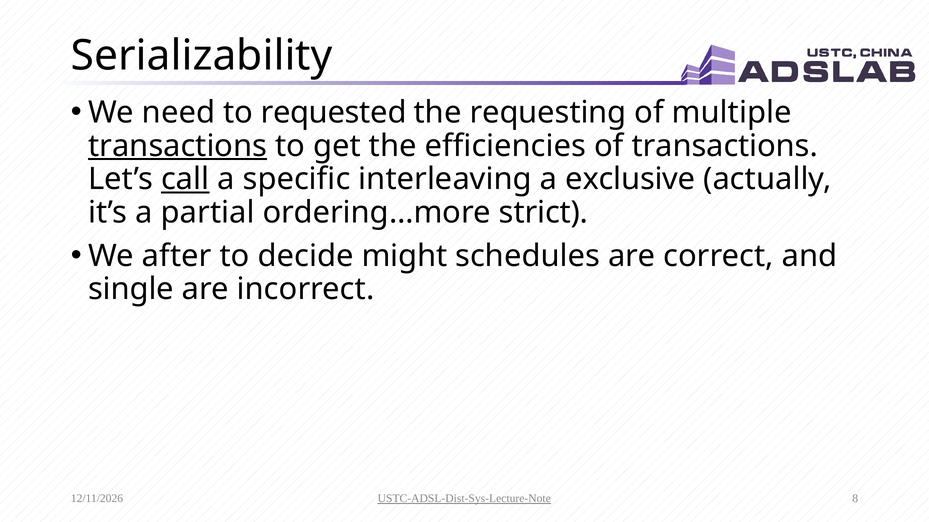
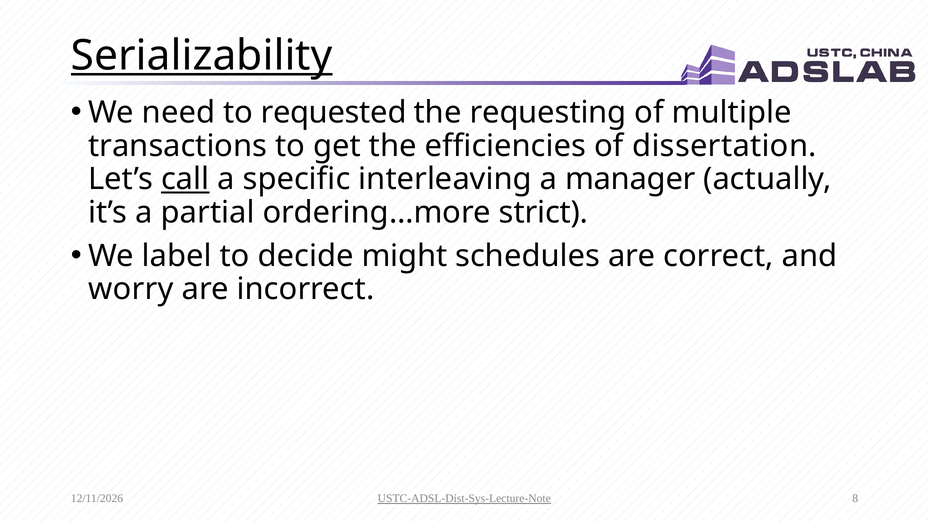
Serializability underline: none -> present (202, 56)
transactions underline: present -> none (178, 146)
of transactions: transactions -> dissertation (724, 146)
exclusive: exclusive -> manager (630, 179)
after: after -> label (177, 256)
single: single -> worry (131, 290)
